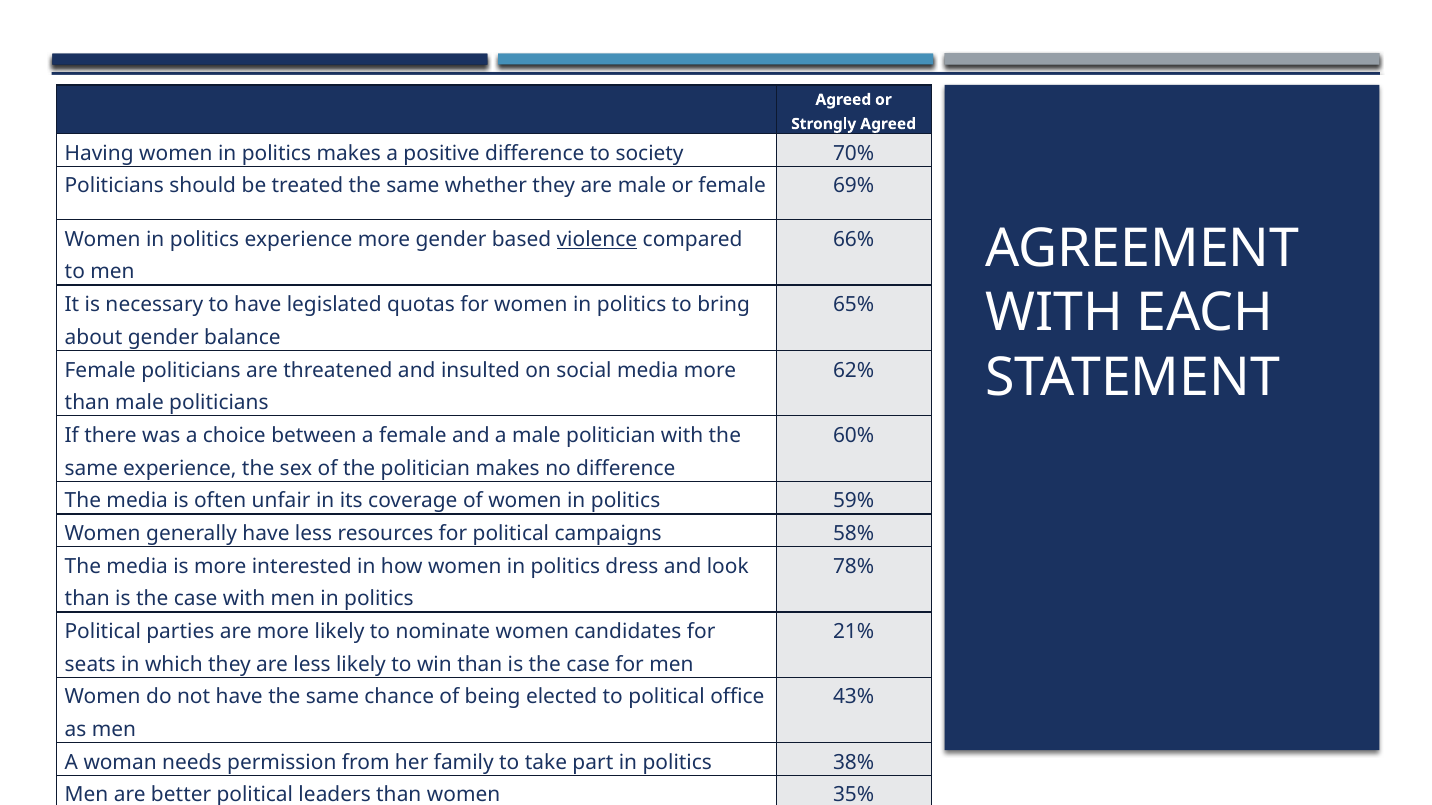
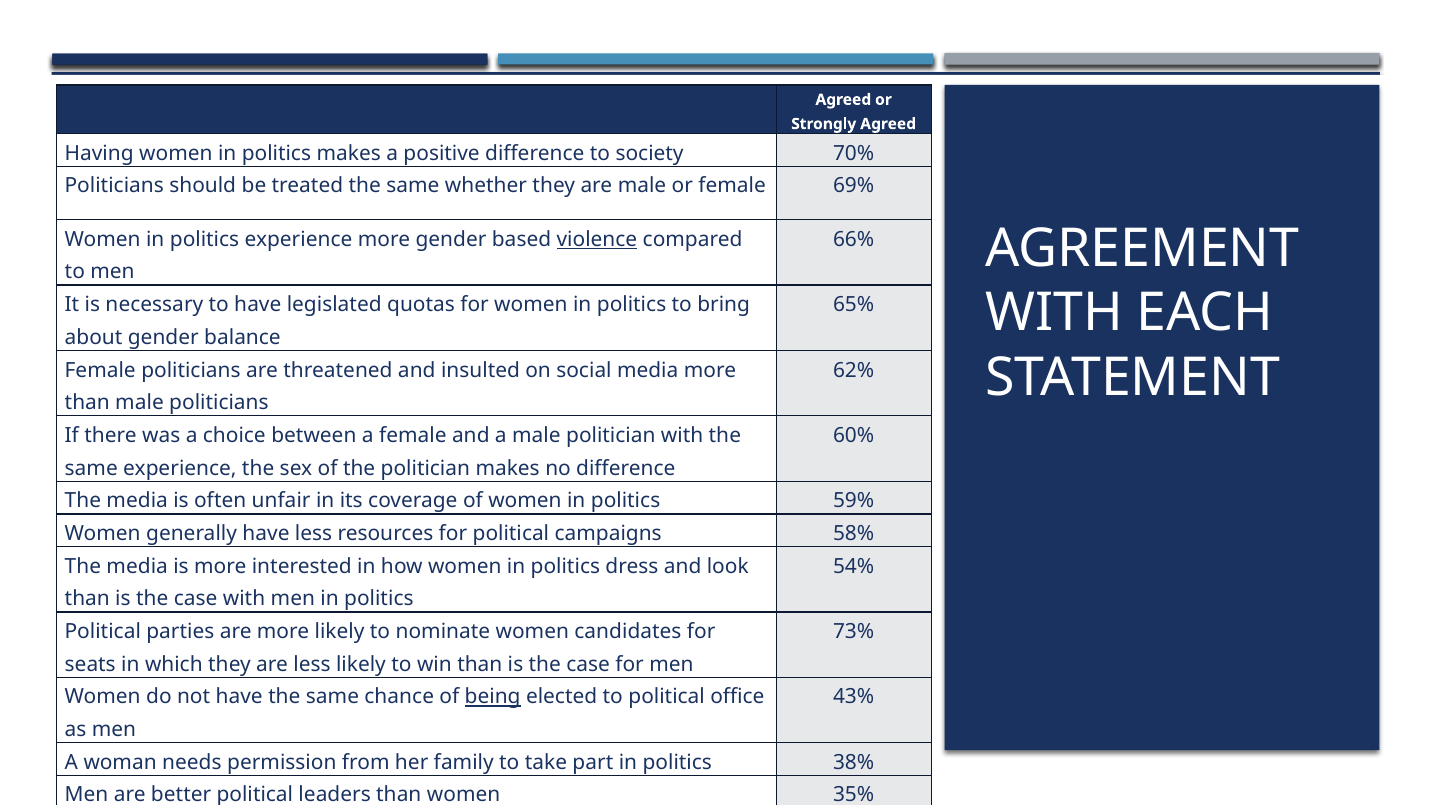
78%: 78% -> 54% (854, 567)
21%: 21% -> 73% (854, 632)
being underline: none -> present (493, 697)
